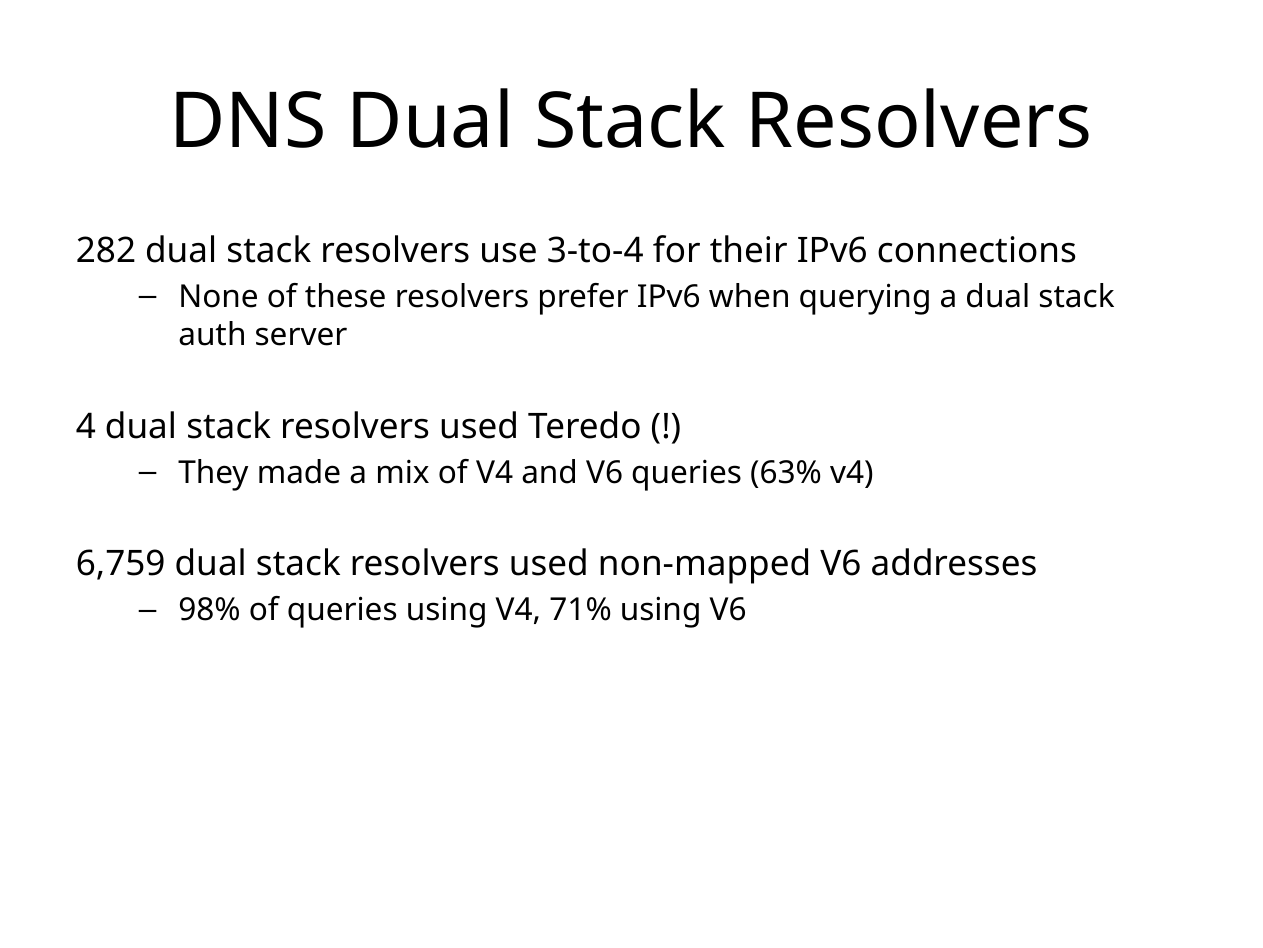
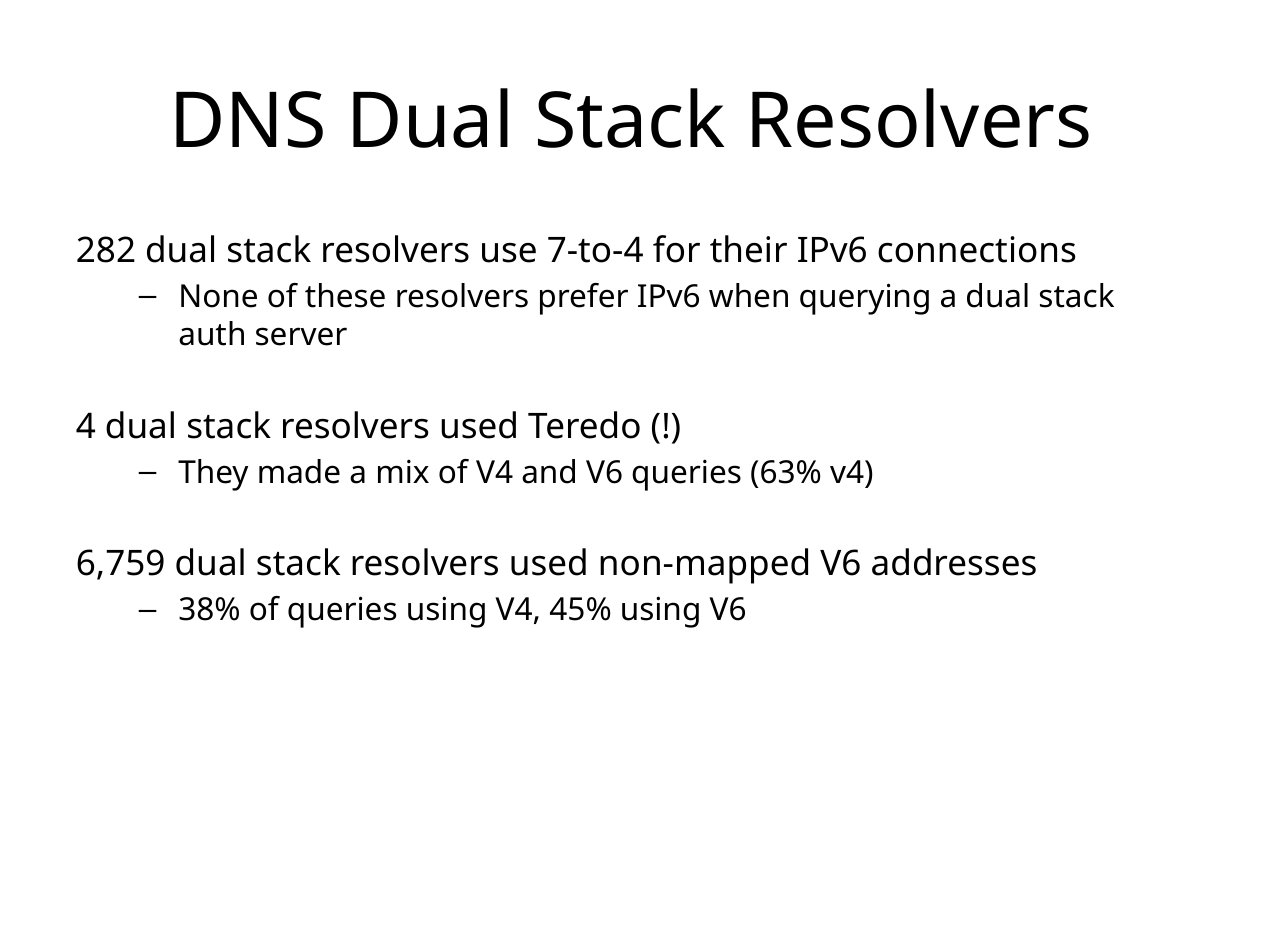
3-to-4: 3-to-4 -> 7-to-4 (595, 251)
98%: 98% -> 38% (210, 610)
71%: 71% -> 45% (581, 610)
